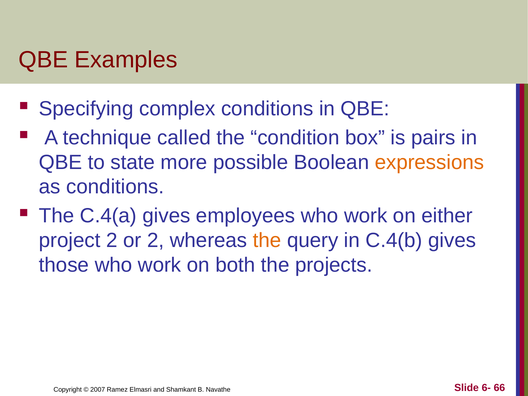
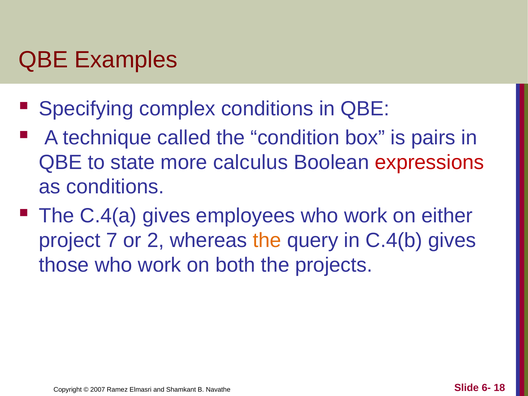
possible: possible -> calculus (251, 162)
expressions colour: orange -> red (429, 162)
project 2: 2 -> 7 (112, 240)
66: 66 -> 18 (499, 388)
